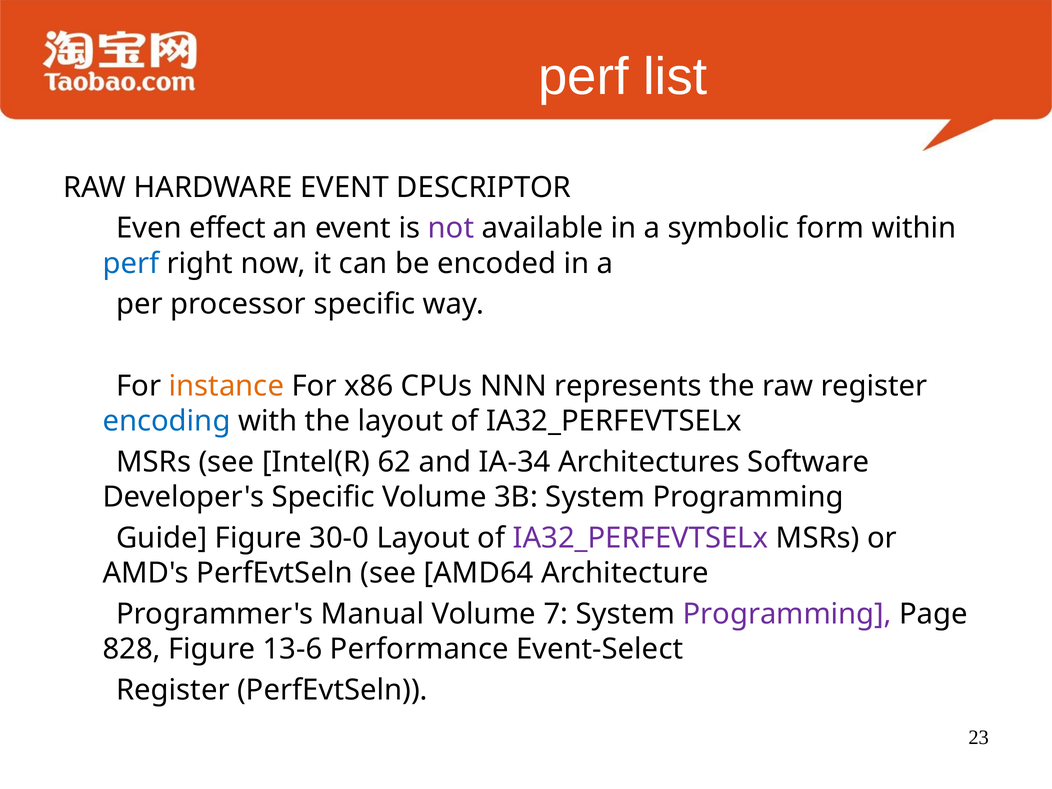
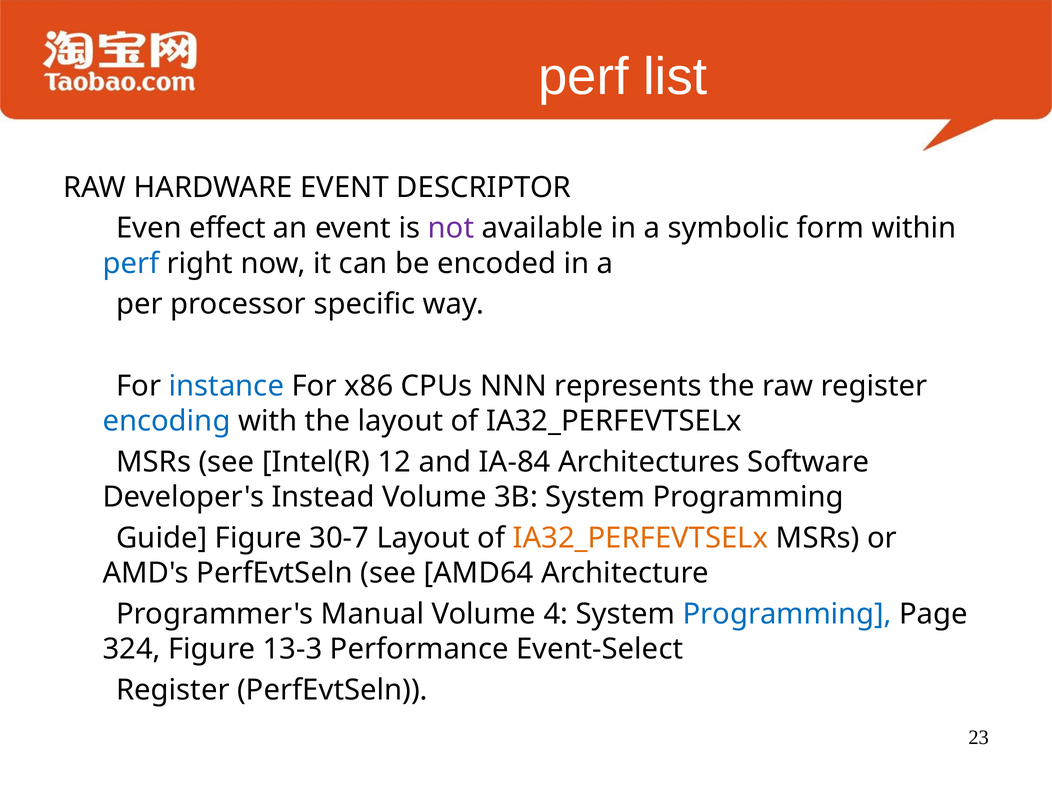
instance colour: orange -> blue (226, 386)
62: 62 -> 12 (394, 462)
IA-34: IA-34 -> IA-84 (515, 462)
Developer's Specific: Specific -> Instead (323, 497)
30-0: 30-0 -> 30-7 (339, 538)
IA32_PERFEVTSELx colour: purple -> orange (641, 538)
7: 7 -> 4 (556, 614)
Programming colour: purple -> blue (787, 614)
828: 828 -> 324 (132, 649)
13-6: 13-6 -> 13-3 (292, 649)
